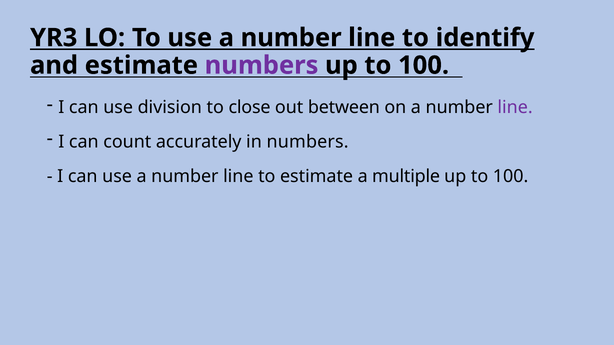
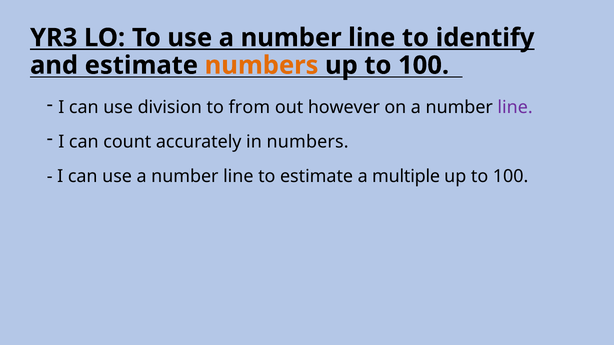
numbers colour: purple -> orange (262, 65)
close: close -> from (249, 108)
between: between -> however (344, 108)
